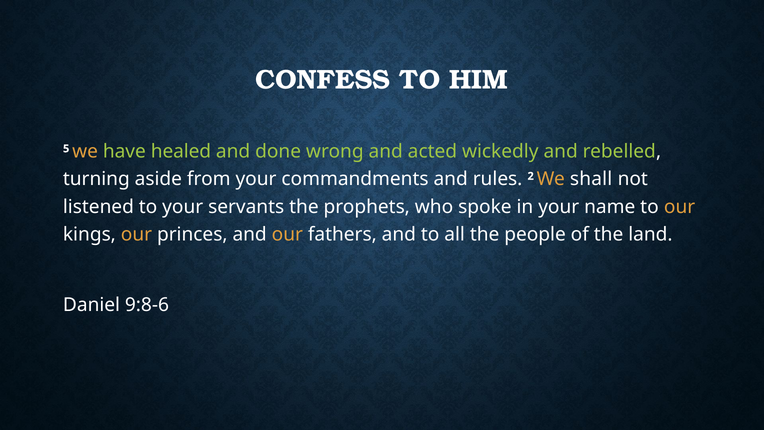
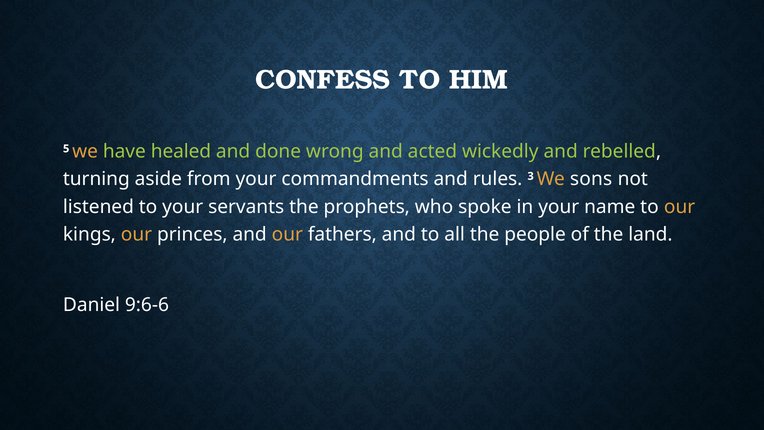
2: 2 -> 3 (531, 176)
shall: shall -> sons (591, 179)
9:8-6: 9:8-6 -> 9:6-6 (147, 305)
